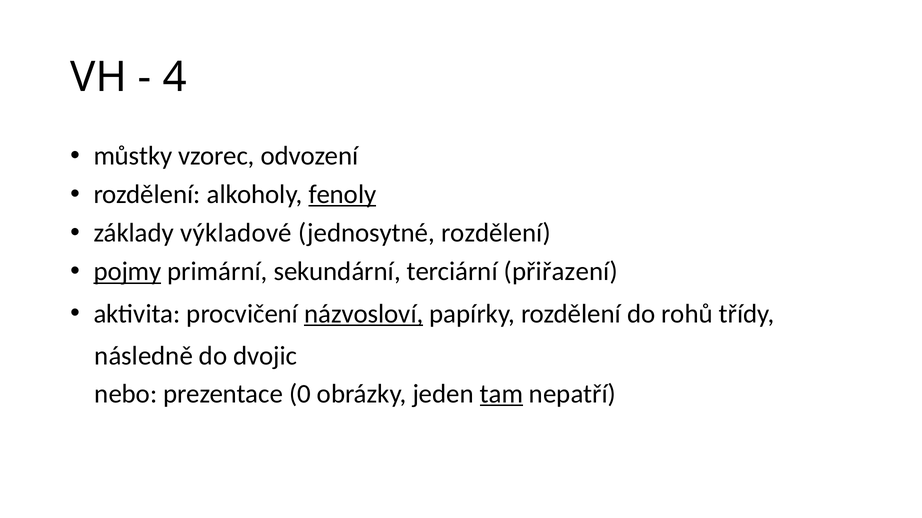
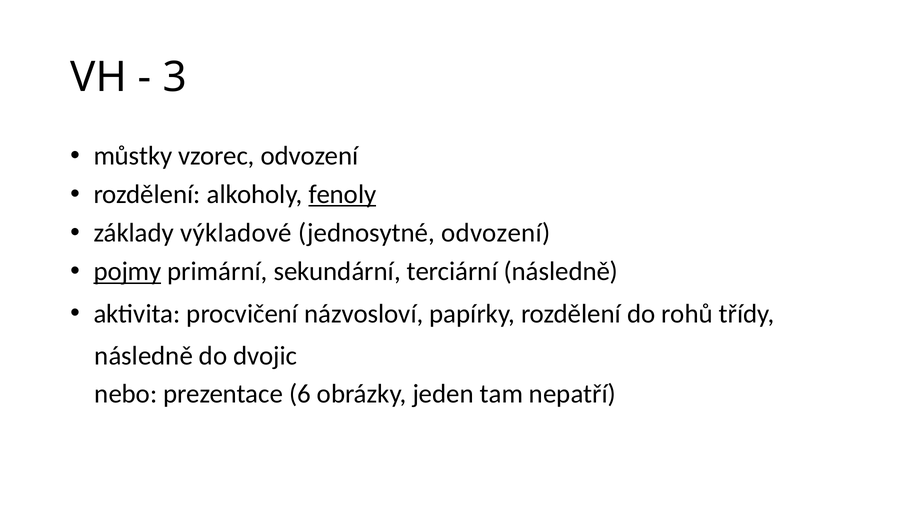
4: 4 -> 3 (175, 77)
jednosytné rozdělení: rozdělení -> odvození (496, 233)
terciární přiřazení: přiřazení -> následně (561, 272)
názvosloví underline: present -> none (364, 314)
0: 0 -> 6 (300, 394)
tam underline: present -> none (502, 394)
